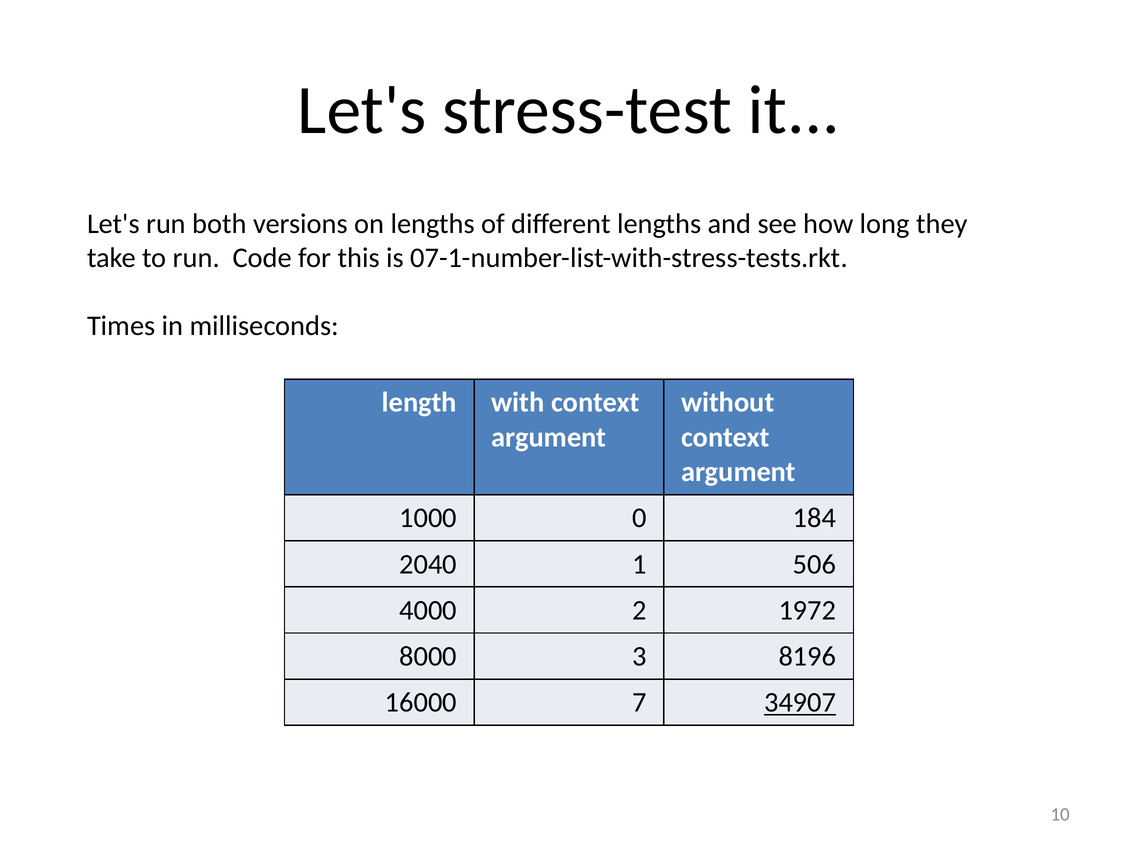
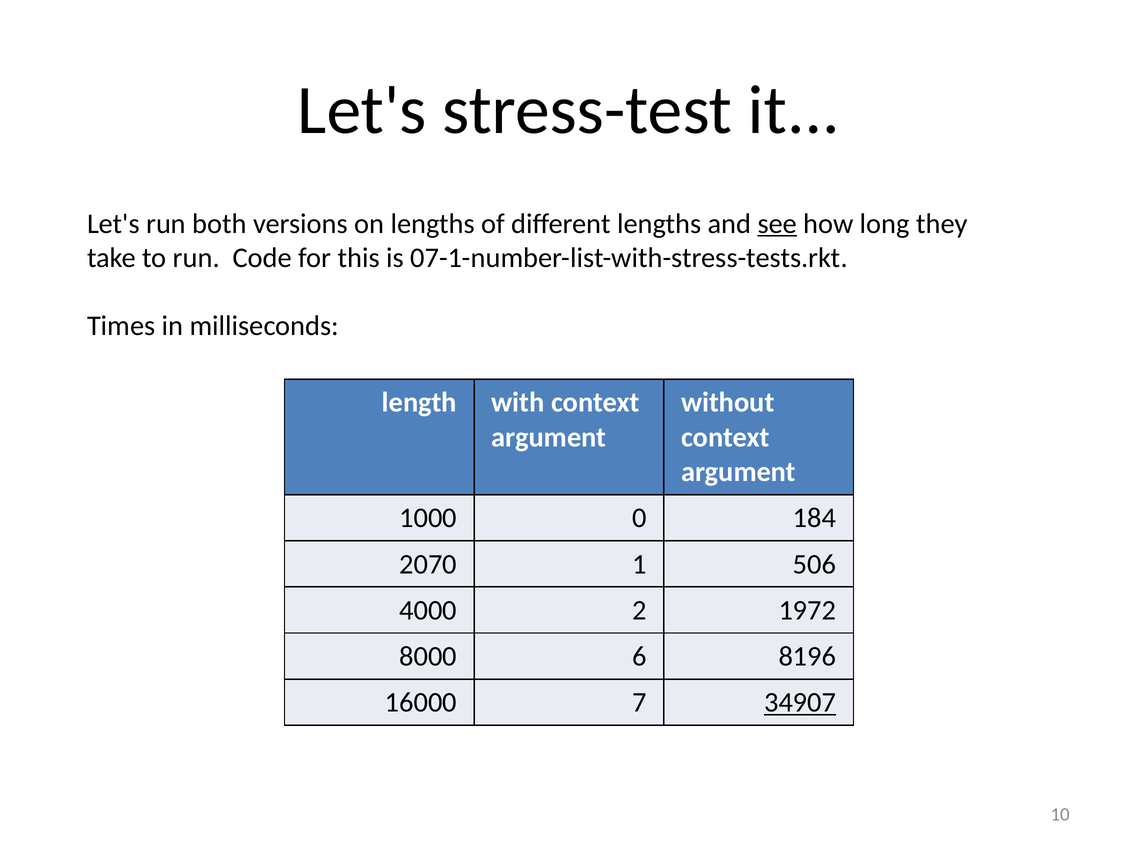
see underline: none -> present (777, 224)
2040: 2040 -> 2070 (428, 564)
3: 3 -> 6 (639, 657)
